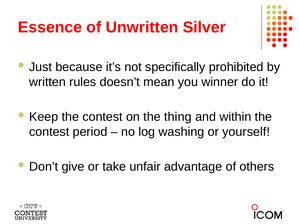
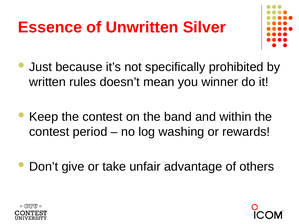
thing: thing -> band (178, 117)
yourself: yourself -> rewards (246, 132)
